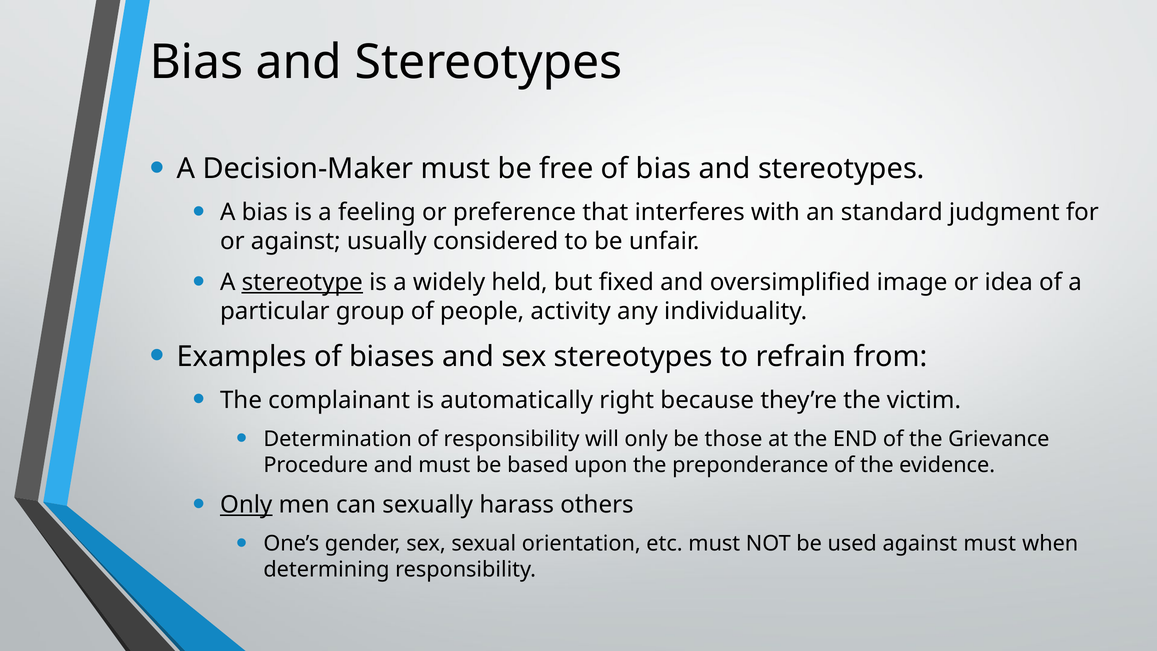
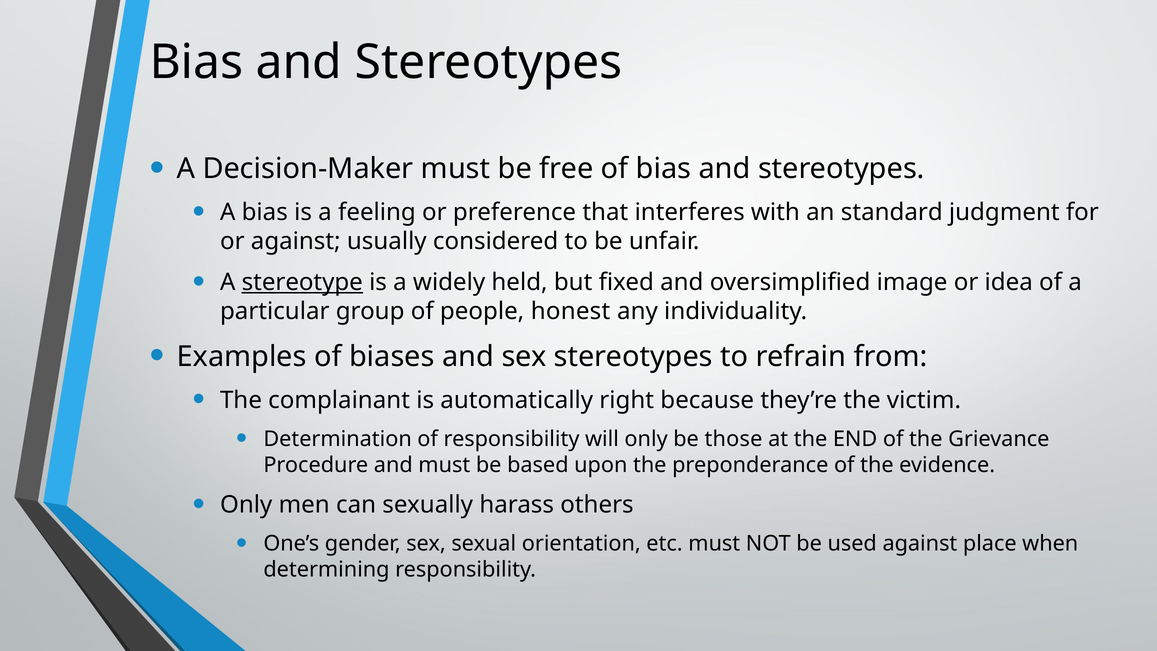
activity: activity -> honest (571, 311)
Only underline: present -> none (246, 505)
against must: must -> place (990, 544)
